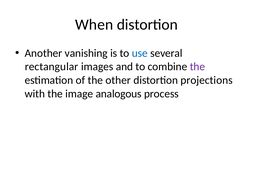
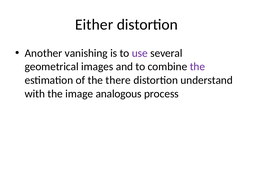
When: When -> Either (94, 24)
use colour: blue -> purple (140, 53)
rectangular: rectangular -> geometrical (52, 67)
other: other -> there (118, 80)
projections: projections -> understand (207, 80)
